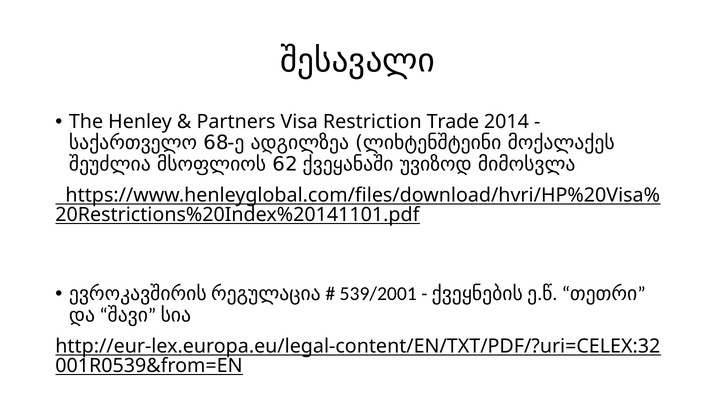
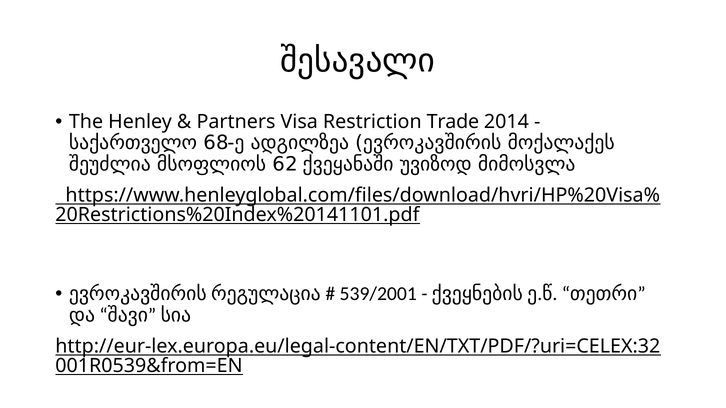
ლიხტენშტეინი: ლიხტენშტეინი -> ევროკავშირის (428, 143)
